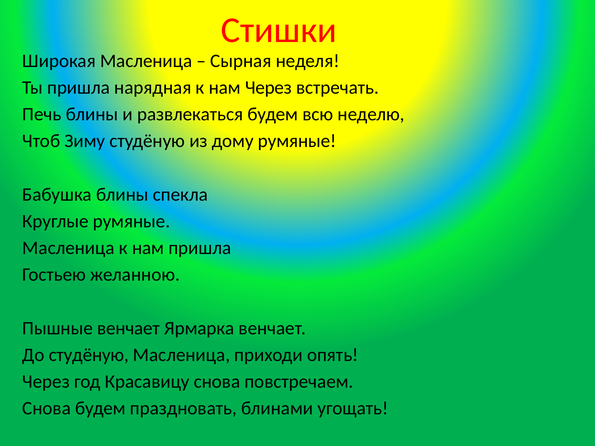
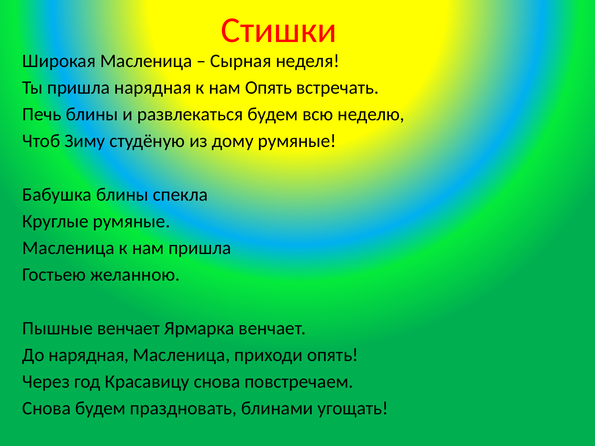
нам Через: Через -> Опять (268, 88)
До студёную: студёную -> нарядная (89, 355)
